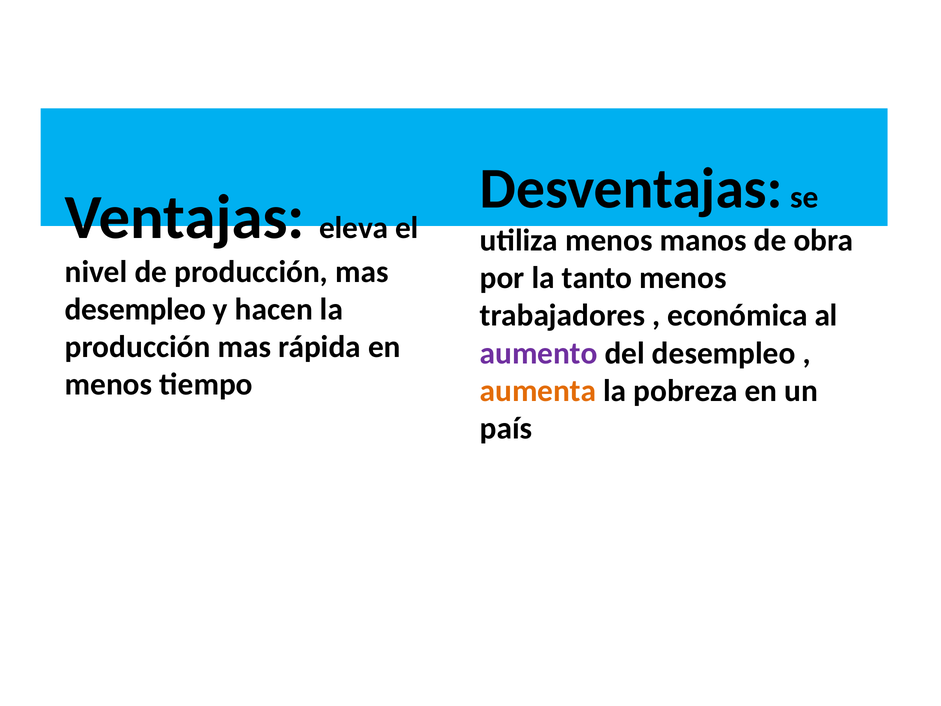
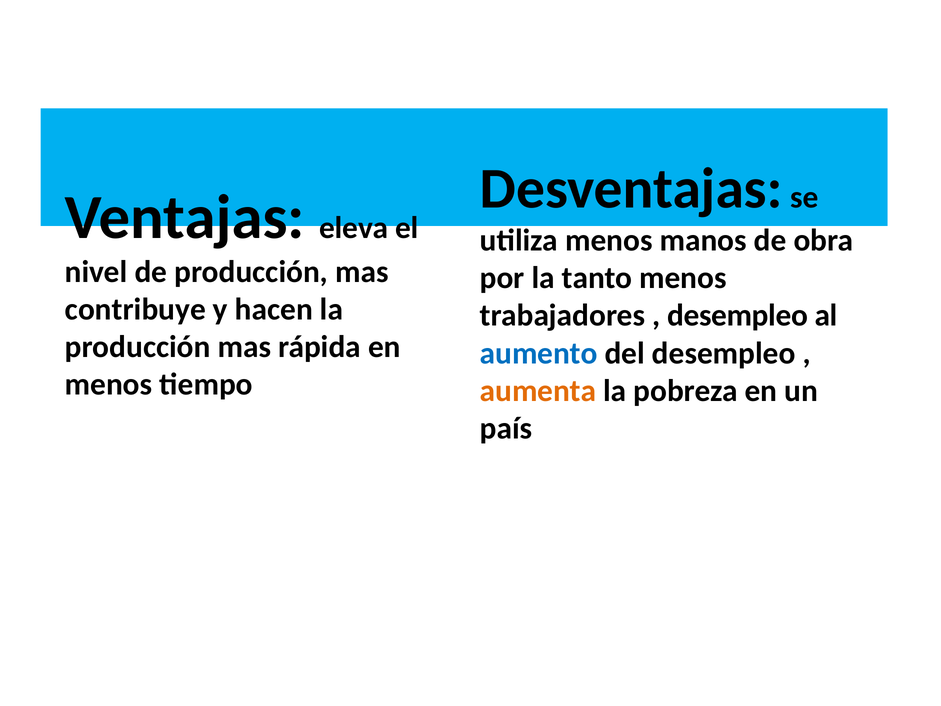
desempleo: desempleo -> contribuye (135, 309)
económica: económica -> desempleo (738, 315)
aumento colour: purple -> blue (539, 353)
